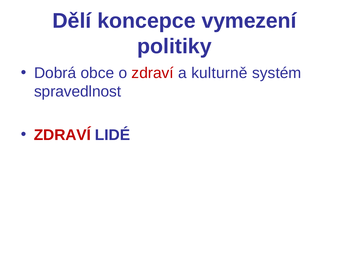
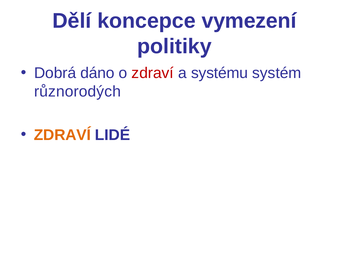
obce: obce -> dáno (97, 73)
kulturně: kulturně -> systému (220, 73)
spravedlnost: spravedlnost -> různorodých (77, 92)
ZDRAVÍ colour: red -> orange (62, 135)
